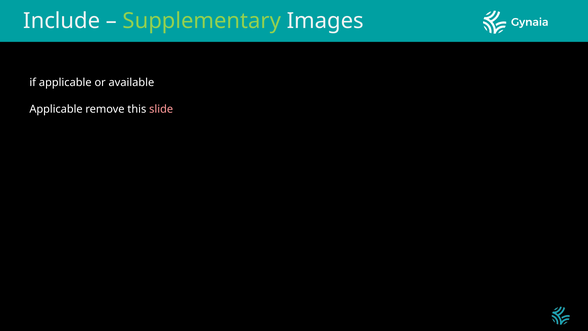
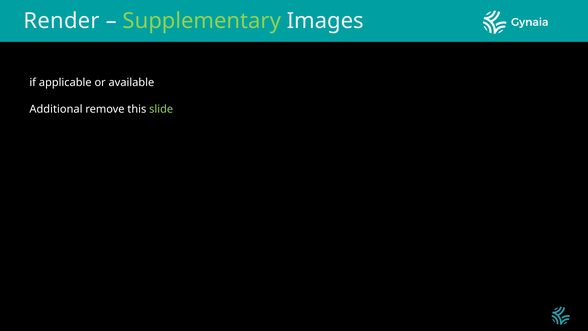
Include: Include -> Render (62, 21)
Applicable: Applicable -> Additional (56, 109)
slide colour: pink -> light green (161, 109)
